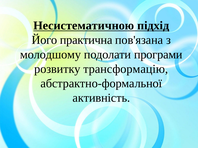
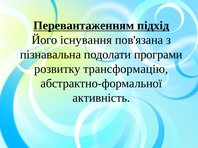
Несистематичною: Несистематичною -> Перевантаженням (84, 26)
практична: практична -> існування (86, 40)
молодшому: молодшому -> пізнавальна (51, 55)
